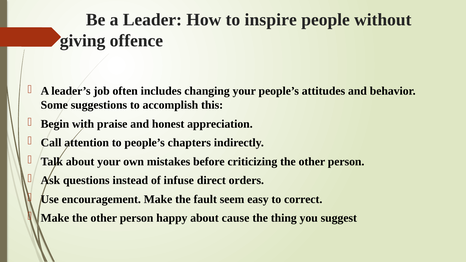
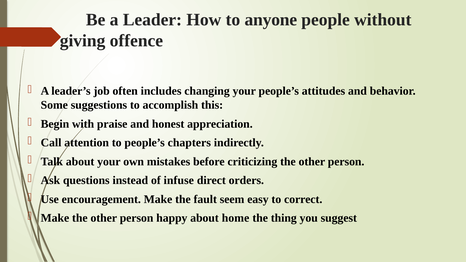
inspire: inspire -> anyone (271, 20)
cause: cause -> home (236, 218)
